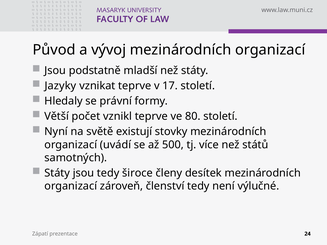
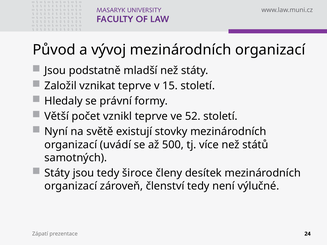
Jazyky: Jazyky -> Založil (61, 86)
17: 17 -> 15 (170, 86)
80: 80 -> 52 (193, 116)
